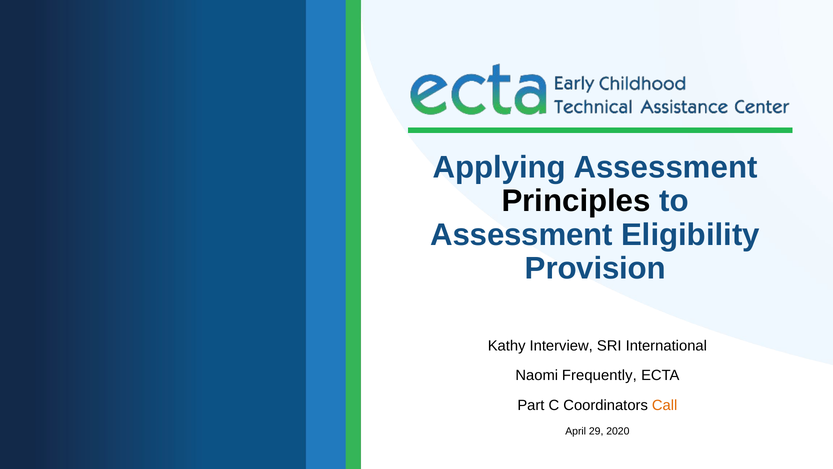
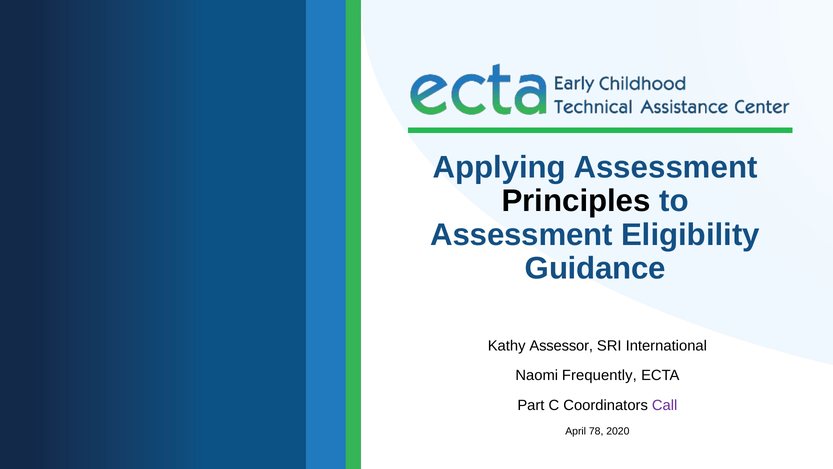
Provision: Provision -> Guidance (595, 268)
Interview: Interview -> Assessor (561, 345)
Call colour: orange -> purple (665, 405)
29: 29 -> 78 (596, 431)
